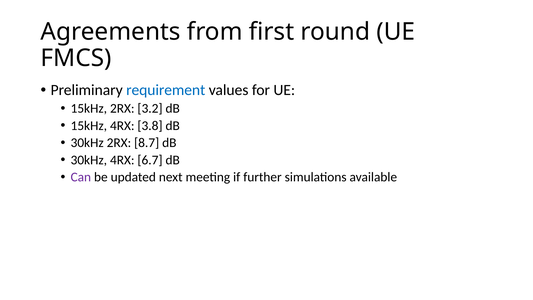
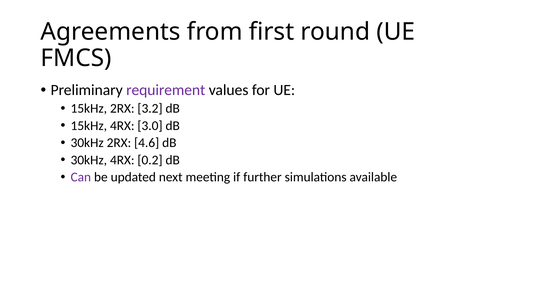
requirement colour: blue -> purple (166, 90)
3.8: 3.8 -> 3.0 (150, 126)
8.7: 8.7 -> 4.6 (147, 143)
6.7: 6.7 -> 0.2 (150, 160)
